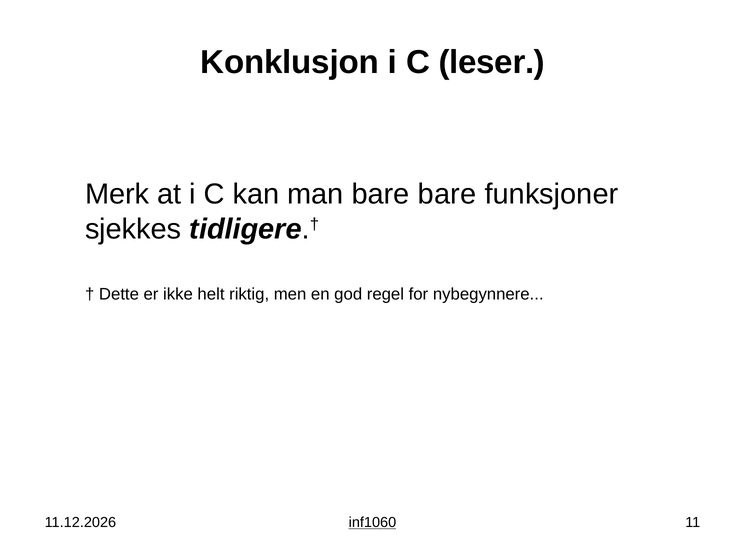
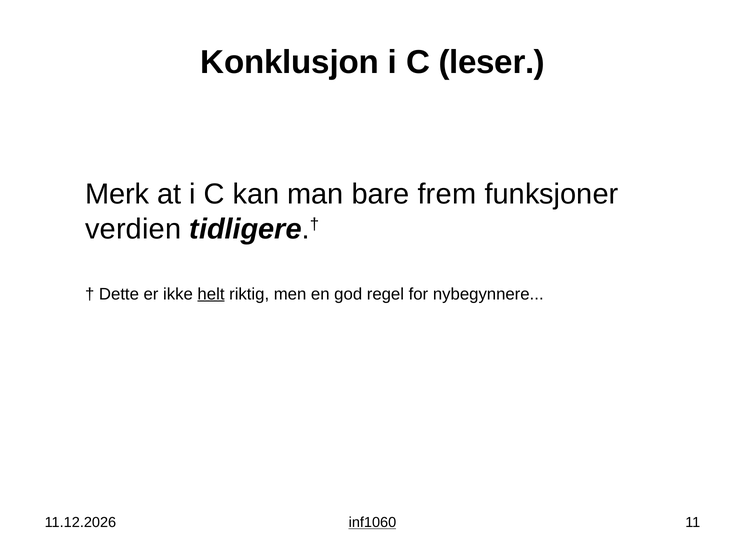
bare bare: bare -> frem (447, 194)
sjekkes: sjekkes -> verdien (133, 229)
helt underline: none -> present (211, 294)
